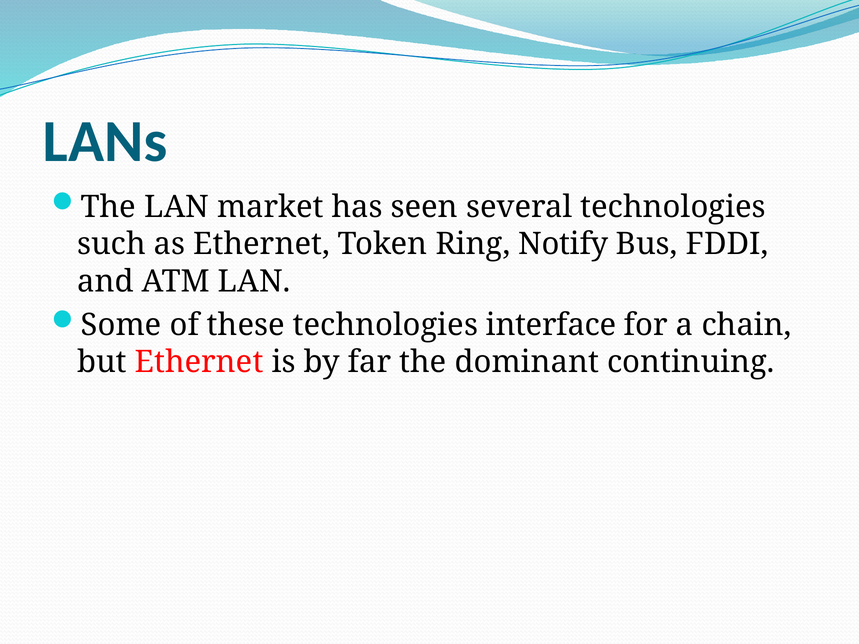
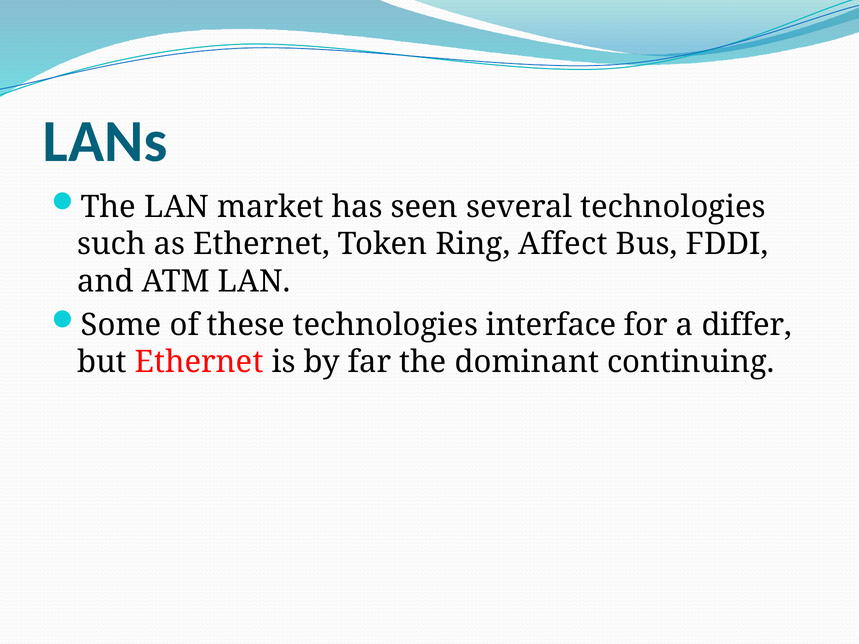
Notify: Notify -> Affect (563, 244)
chain: chain -> differ (747, 325)
